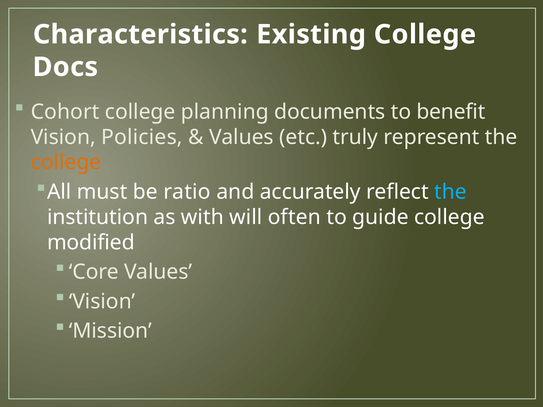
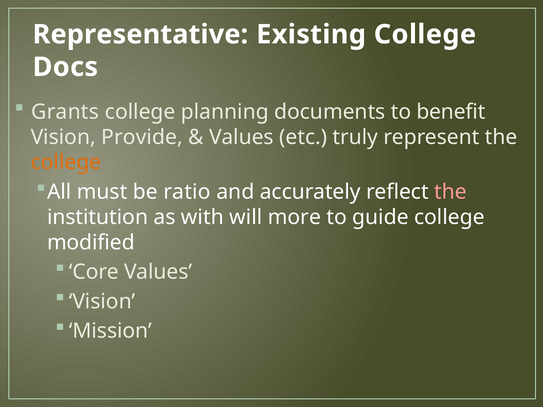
Characteristics: Characteristics -> Representative (140, 34)
Cohort: Cohort -> Grants (65, 112)
Policies: Policies -> Provide (142, 137)
the colour: light blue -> pink (450, 192)
often: often -> more (294, 217)
